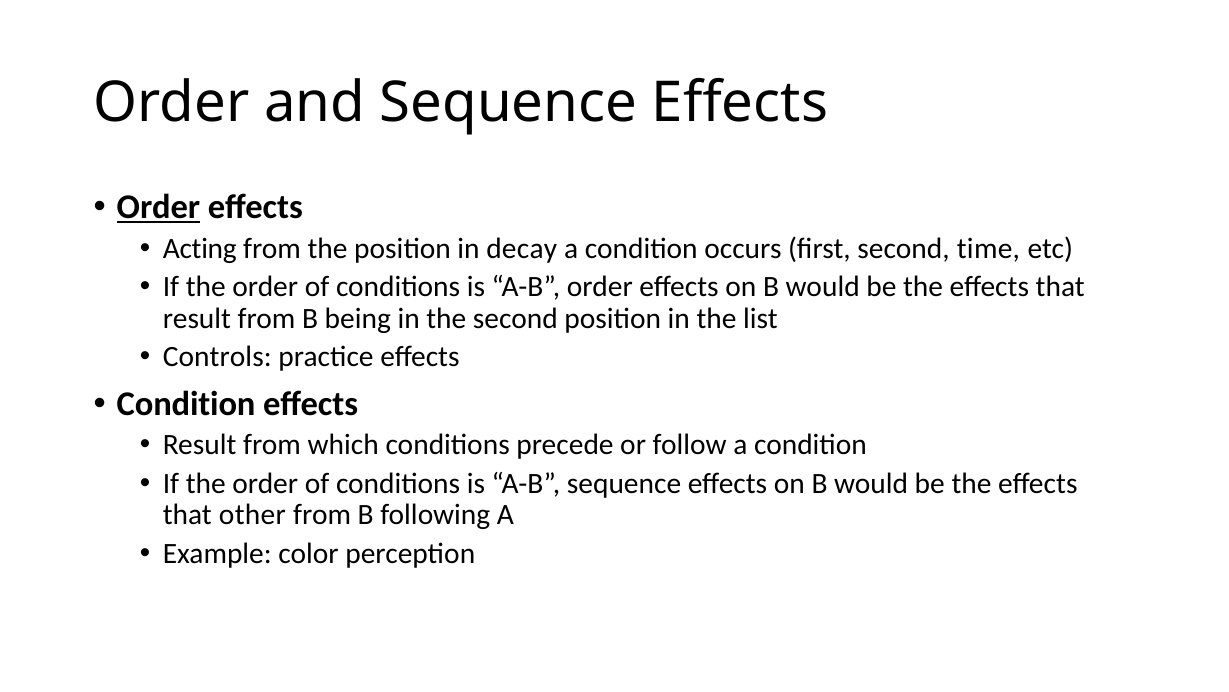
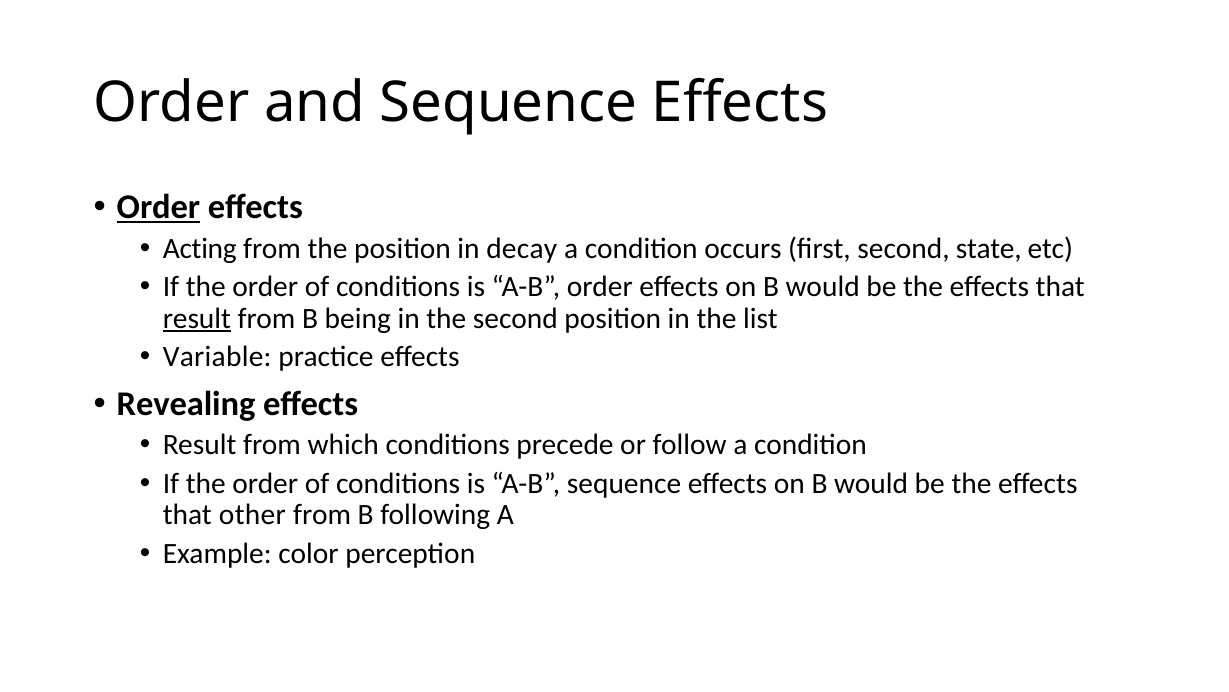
time: time -> state (989, 248)
result underline: none -> present (197, 318)
Controls: Controls -> Variable (217, 356)
Condition: Condition -> Revealing (186, 404)
